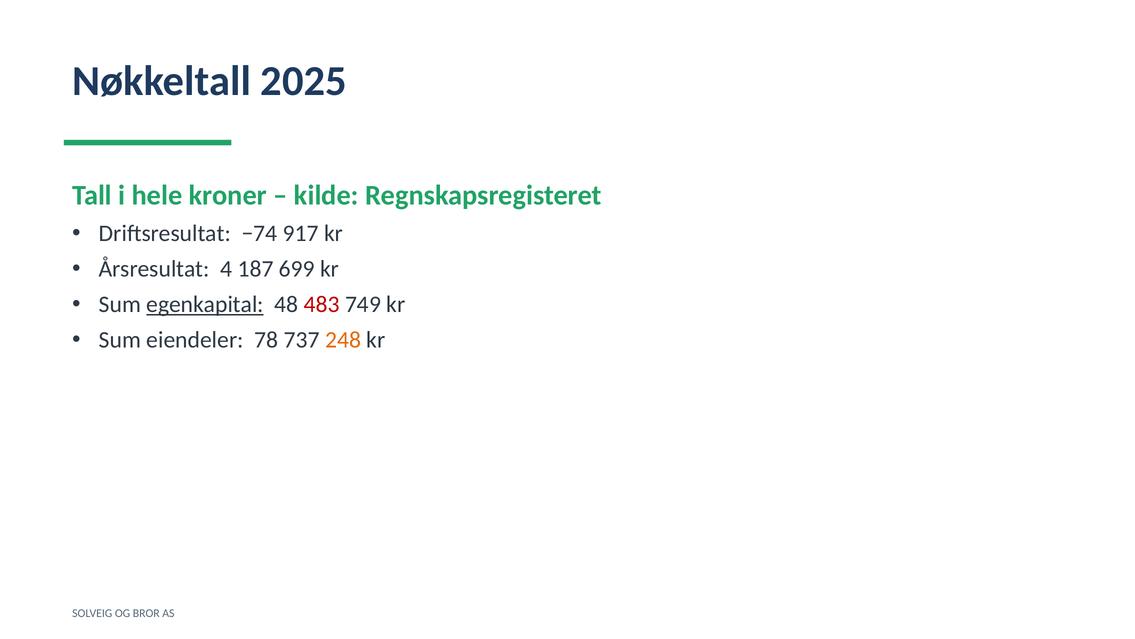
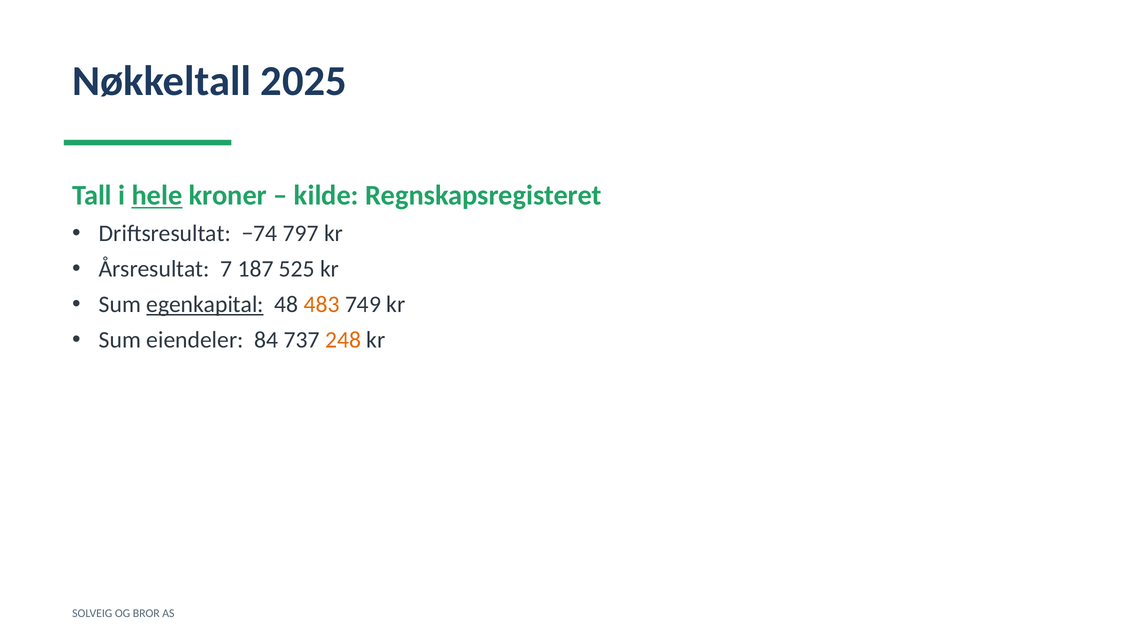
hele underline: none -> present (157, 195)
917: 917 -> 797 (301, 233)
4: 4 -> 7 (226, 269)
699: 699 -> 525 (297, 269)
483 colour: red -> orange (322, 304)
78: 78 -> 84 (266, 340)
